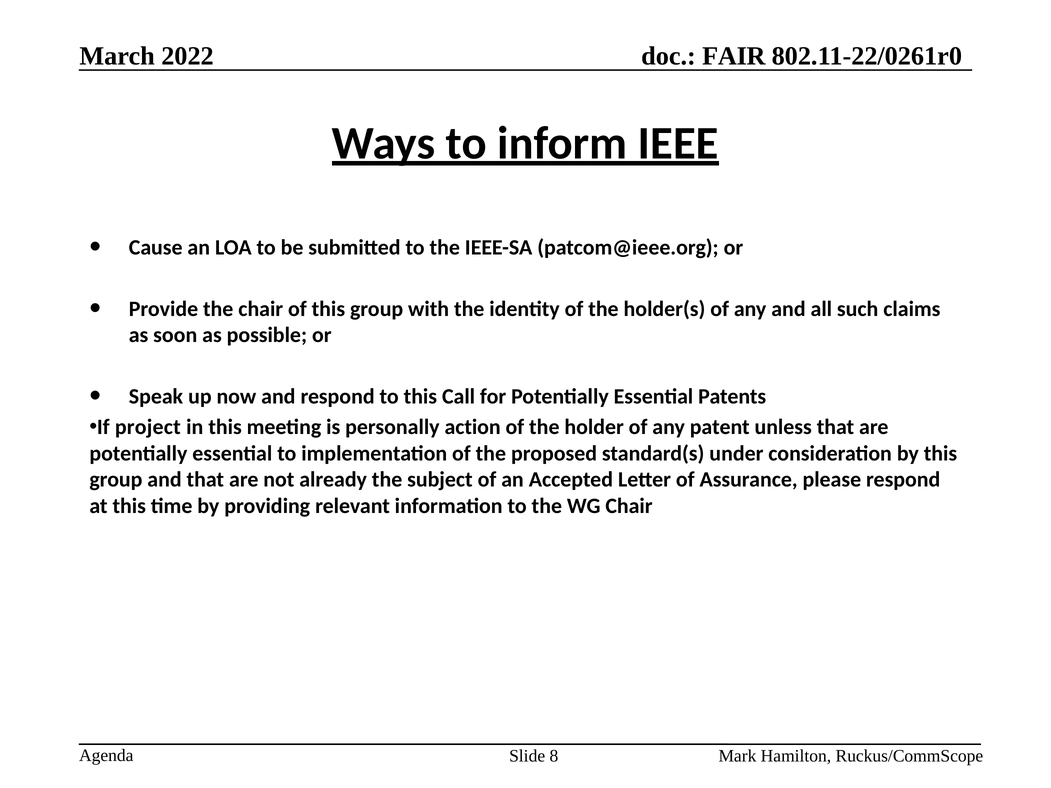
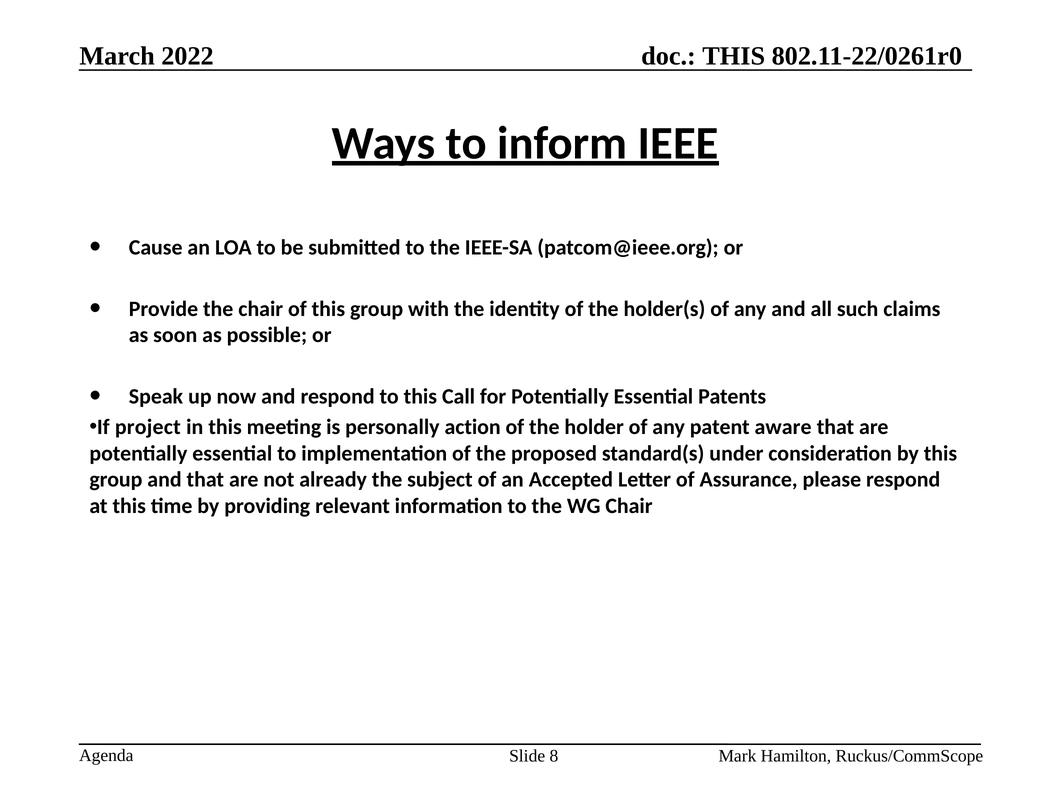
FAIR: FAIR -> THIS (734, 56)
unless: unless -> aware (783, 427)
